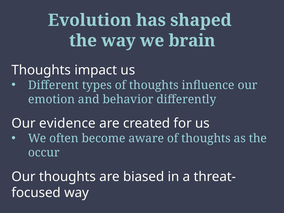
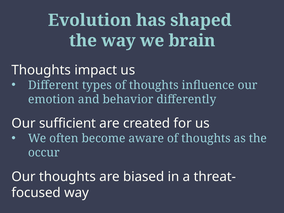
evidence: evidence -> sufficient (68, 123)
